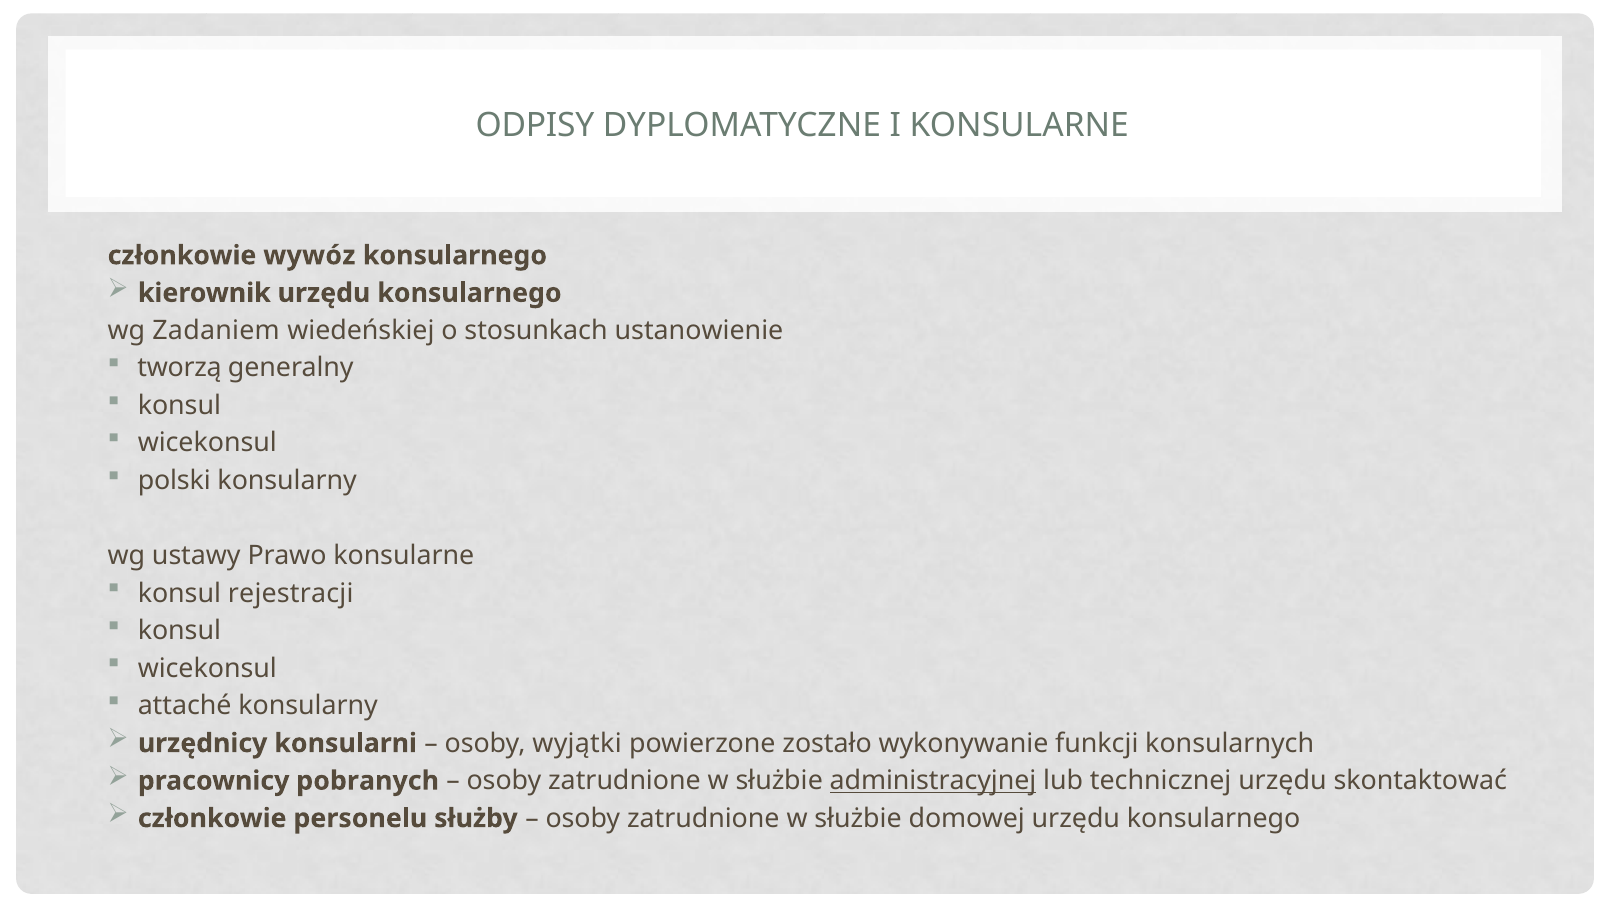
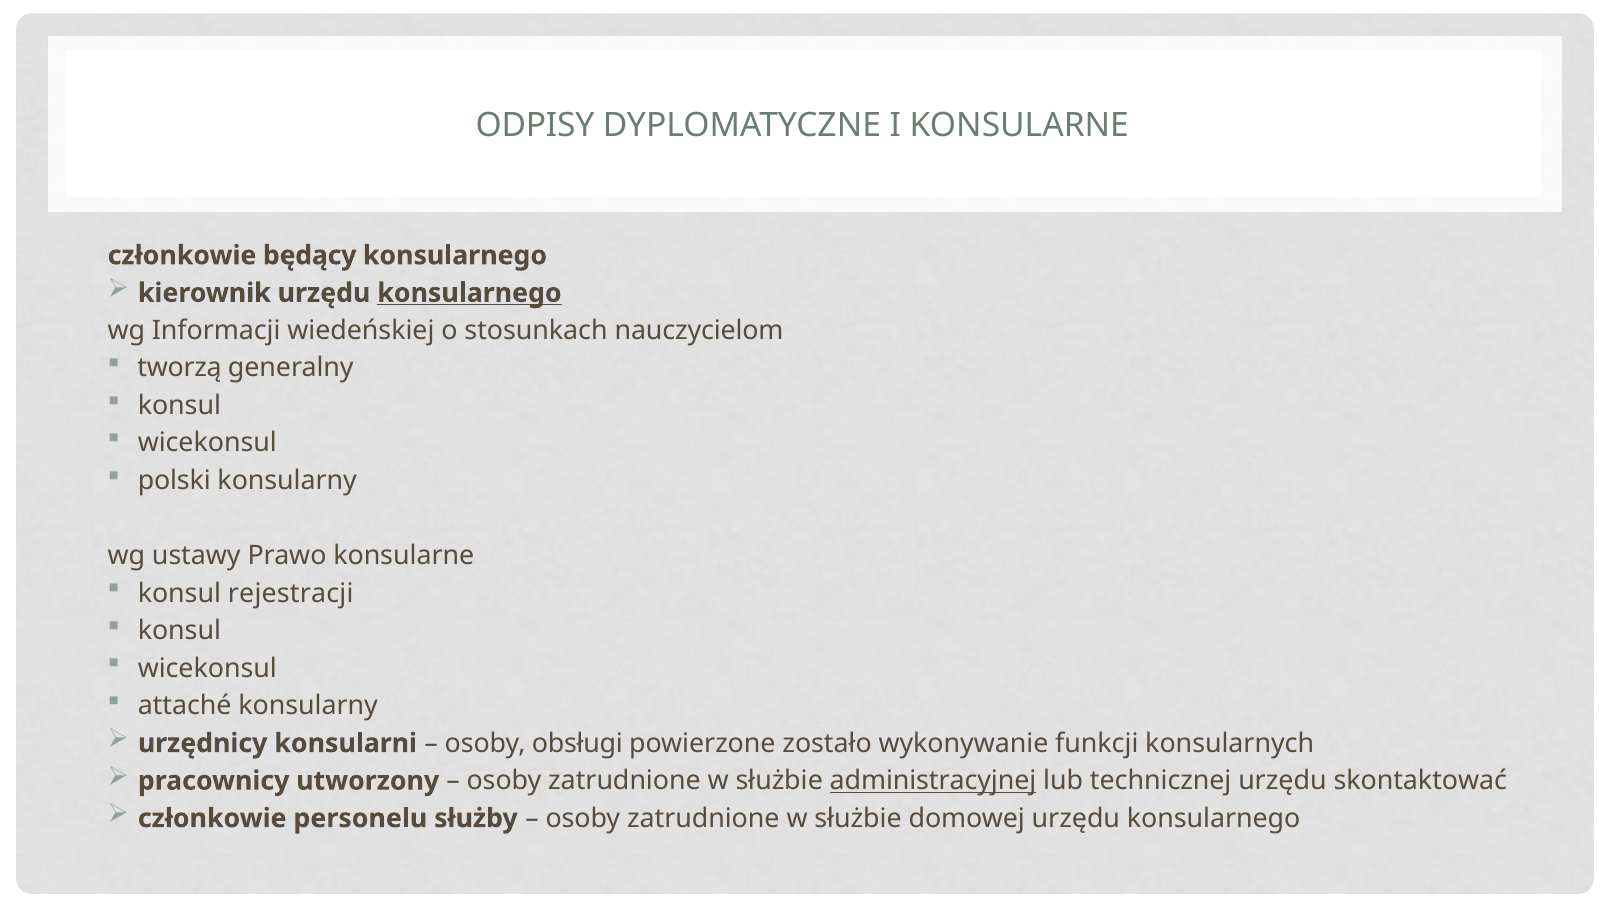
wywóz: wywóz -> będący (310, 255)
konsularnego underline: none -> present (469, 293)
Zadaniem: Zadaniem -> Informacji (216, 330)
ustanowienie: ustanowienie -> nauczycielom (699, 330)
wyjątki: wyjątki -> obsługi (577, 743)
pobranych: pobranych -> utworzony (368, 780)
